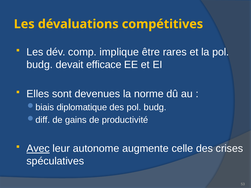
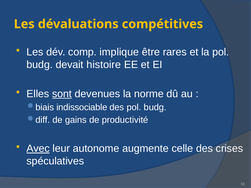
efficace: efficace -> histoire (104, 65)
sont underline: none -> present (62, 94)
diplomatique: diplomatique -> indissociable (82, 107)
